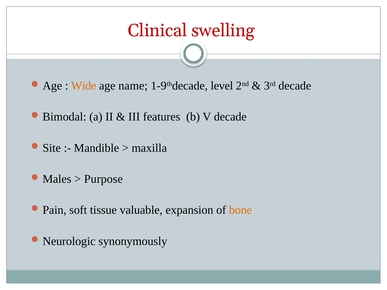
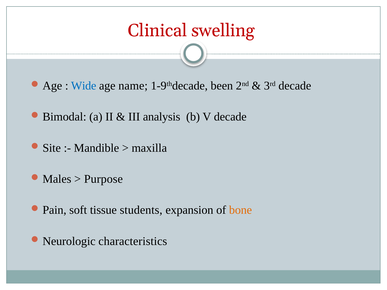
Wide colour: orange -> blue (84, 86)
level: level -> been (222, 86)
features: features -> analysis (162, 117)
valuable: valuable -> students (141, 210)
synonymously: synonymously -> characteristics (133, 241)
